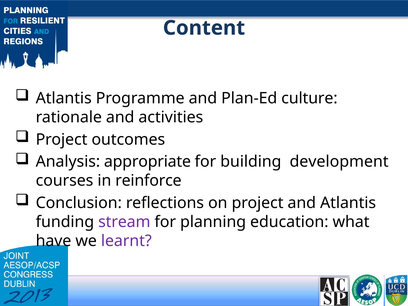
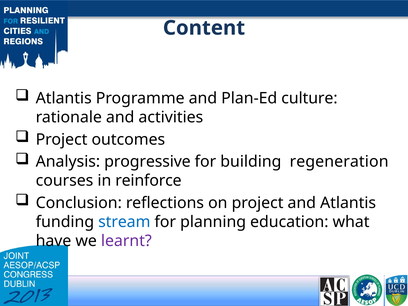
appropriate: appropriate -> progressive (147, 162)
development: development -> regeneration (339, 162)
stream colour: purple -> blue (124, 222)
